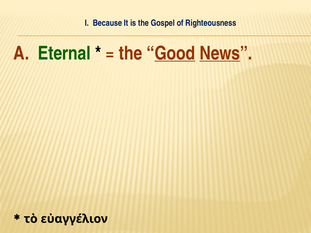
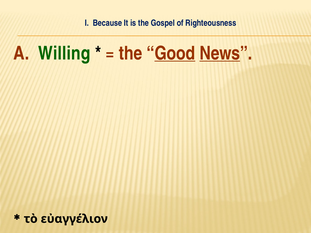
Eternal: Eternal -> Willing (64, 53)
